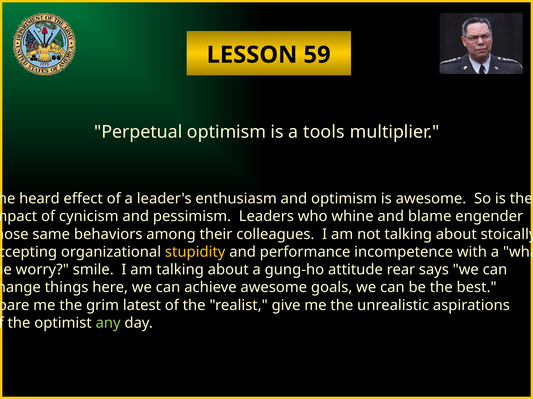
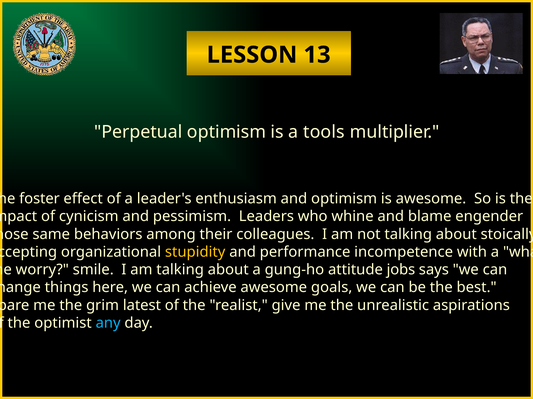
59: 59 -> 13 (317, 55)
heard: heard -> foster (39, 199)
rear: rear -> jobs (401, 270)
any colour: light green -> light blue (108, 323)
